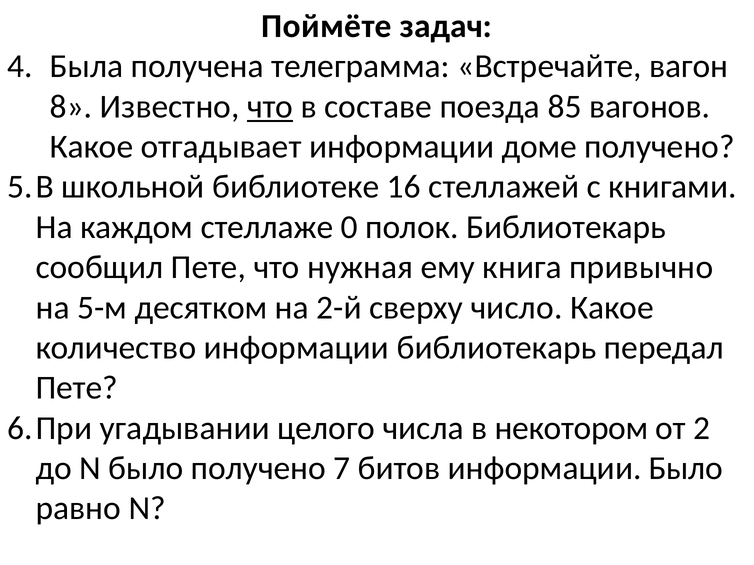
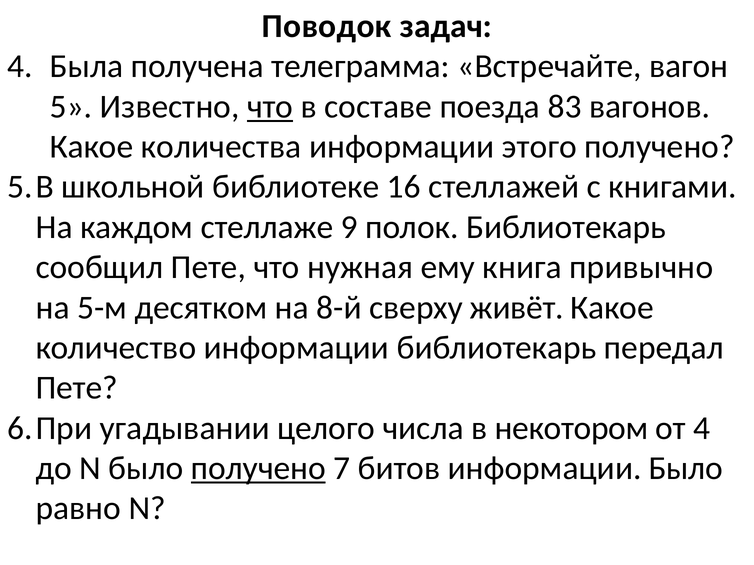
Поймёте: Поймёте -> Поводок (327, 26)
8: 8 -> 5 (71, 107)
85: 85 -> 83 (565, 107)
отгадывает: отгадывает -> количества (221, 147)
доме: доме -> этого (539, 147)
0: 0 -> 9 (349, 227)
2-й: 2-й -> 8-й (339, 308)
число: число -> живёт (517, 308)
от 2: 2 -> 4 (702, 428)
получено underline: none -> present (258, 469)
